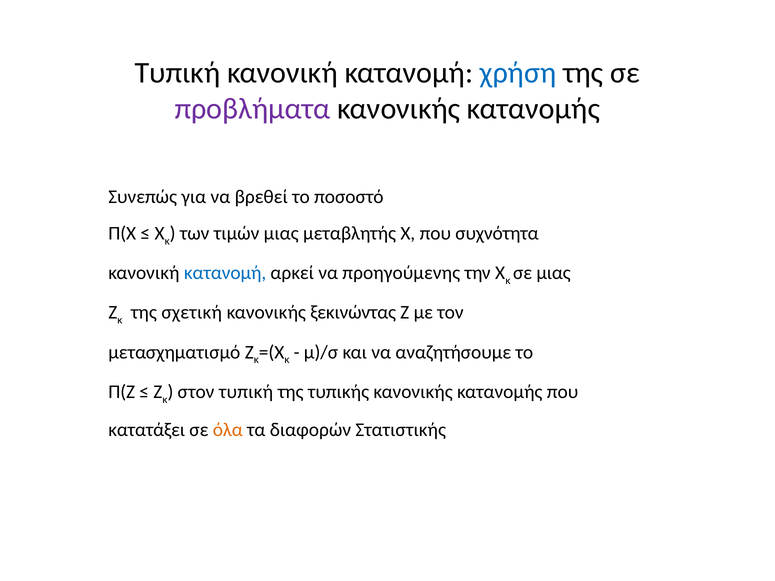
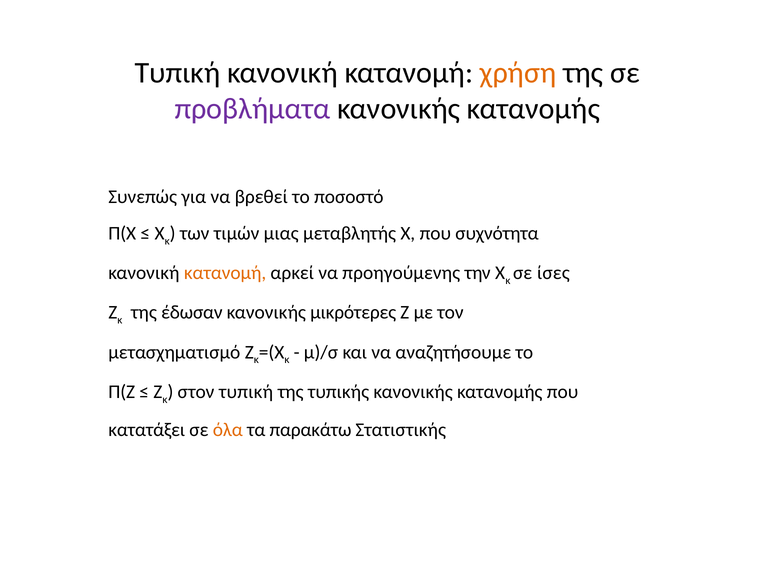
χρήση colour: blue -> orange (518, 73)
κατανομή colour: blue -> orange (225, 273)
σε μιας: μιας -> ίσες (553, 273)
σχετική: σχετική -> έδωσαν (192, 313)
ξεκινώντας: ξεκινώντας -> μικρότερες (353, 313)
διαφορών: διαφορών -> παρακάτω (311, 430)
